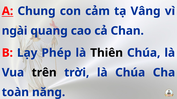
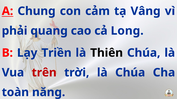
ngài: ngài -> phải (15, 31)
Chan: Chan -> Long (127, 31)
Phép: Phép -> Triền (57, 53)
trên colour: black -> red (44, 73)
